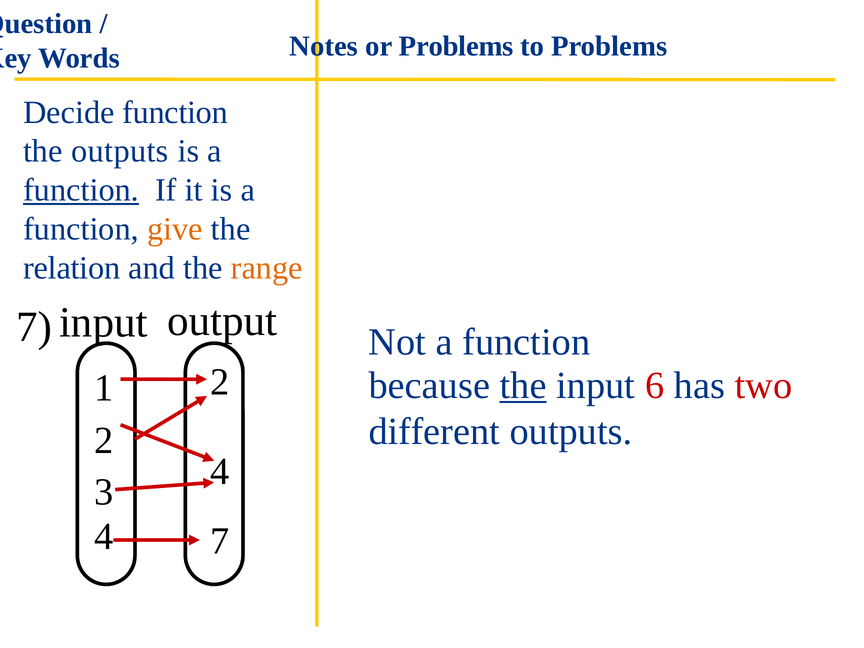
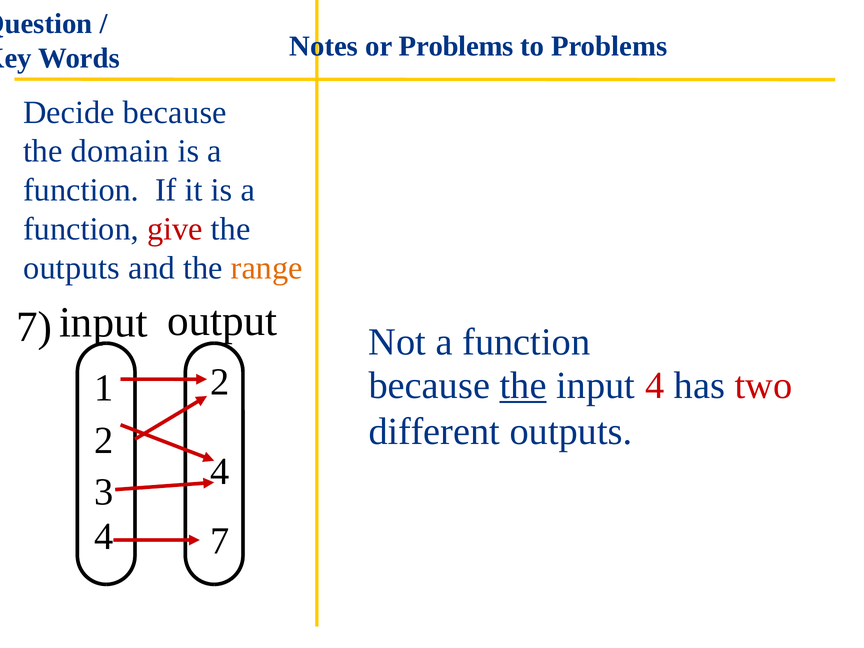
Decide function: function -> because (175, 112)
the outputs: outputs -> domain (120, 151)
function underline: present -> none (81, 190)
give colour: orange -> red (175, 229)
relation: relation -> outputs (72, 268)
input 6: 6 -> 4 (655, 386)
